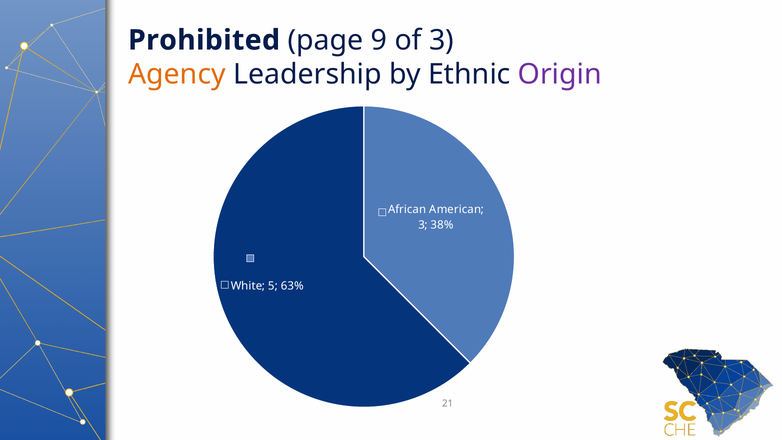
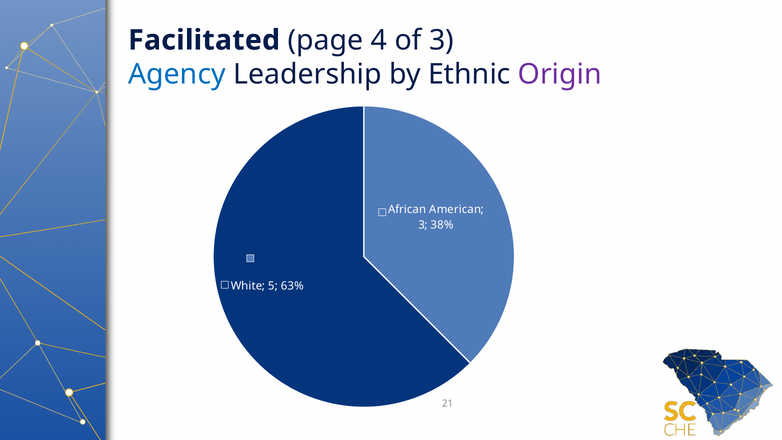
Prohibited: Prohibited -> Facilitated (204, 40)
9: 9 -> 4 (379, 40)
Agency colour: orange -> blue (177, 74)
